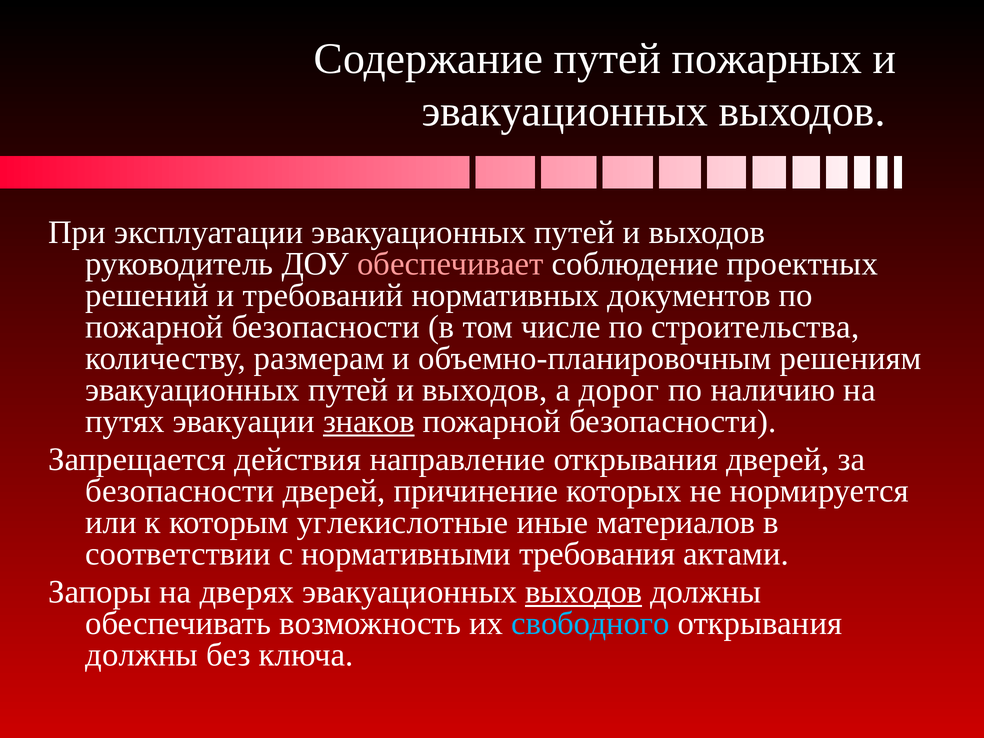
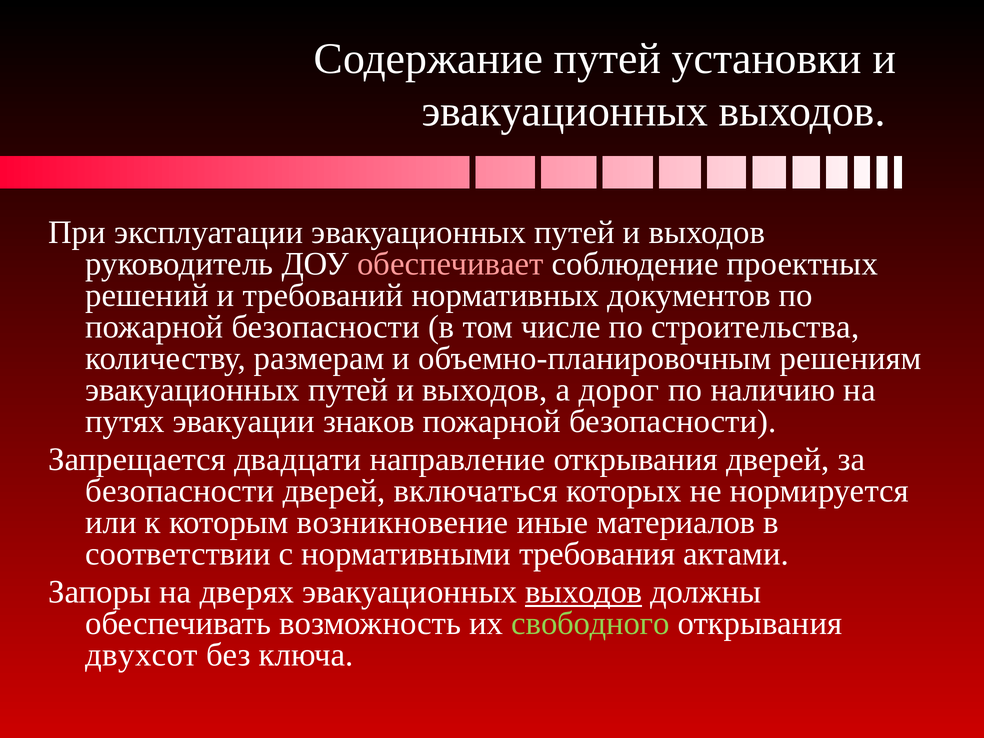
пожарных: пожарных -> установки (767, 59)
знаков underline: present -> none (369, 421)
действия: действия -> двадцати (298, 460)
причинение: причинение -> включаться (476, 491)
углекислотные: углекислотные -> возникновение (403, 523)
свободного colour: light blue -> light green (591, 624)
должны: должны -> двухсот (142, 655)
